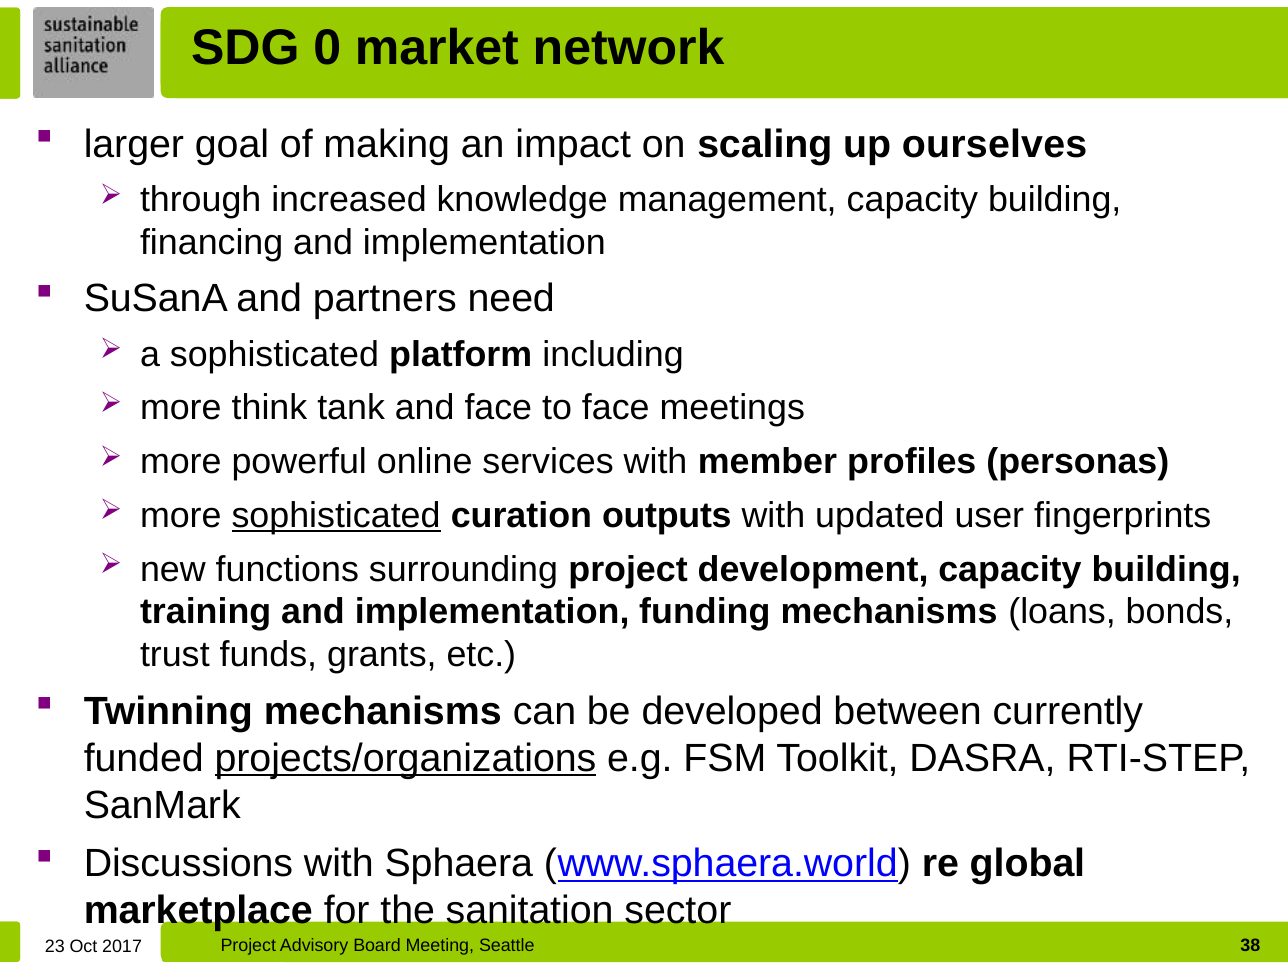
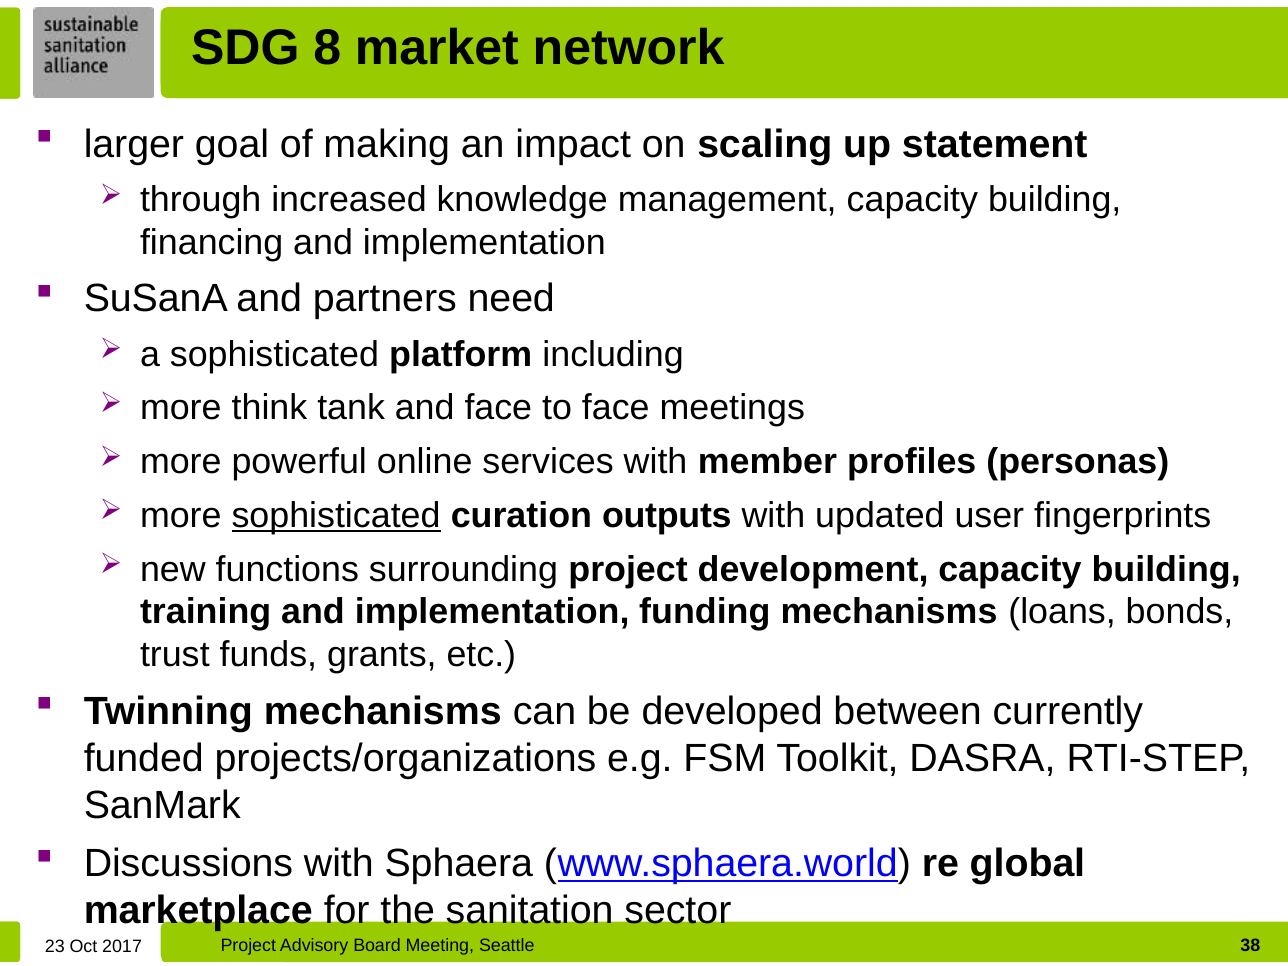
0: 0 -> 8 (327, 48)
ourselves: ourselves -> statement (995, 144)
projects/organizations underline: present -> none (405, 758)
